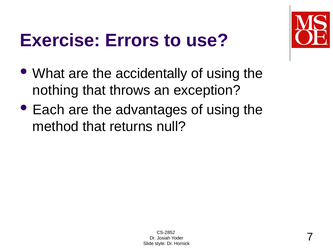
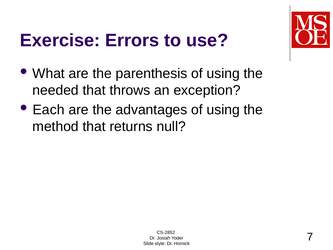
accidentally: accidentally -> parenthesis (152, 74)
nothing: nothing -> needed (56, 90)
